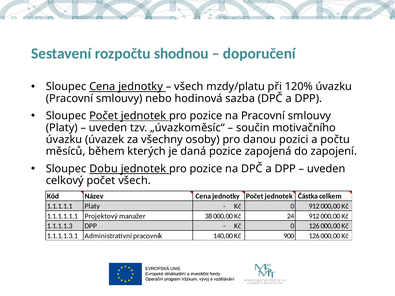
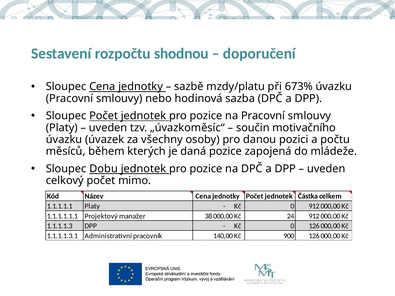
všech: všech -> sazbě (189, 87)
120%: 120% -> 673% (299, 87)
zapojení: zapojení -> mládeže (334, 151)
počet všech: všech -> mimo (135, 181)
